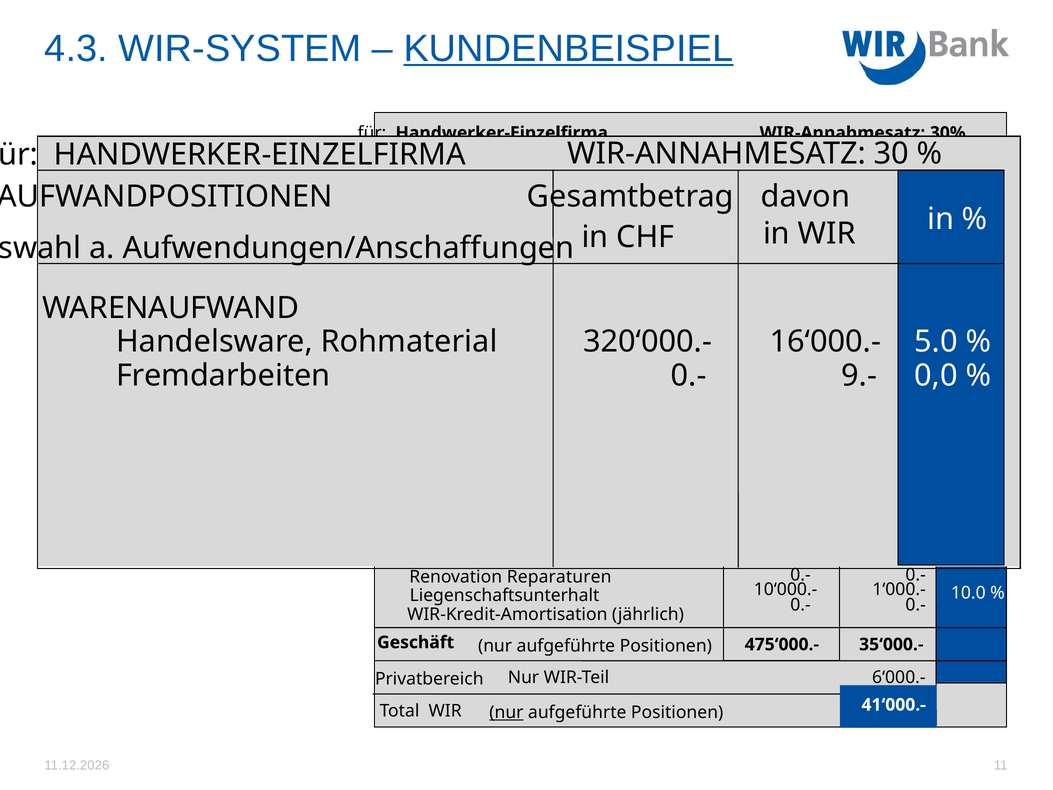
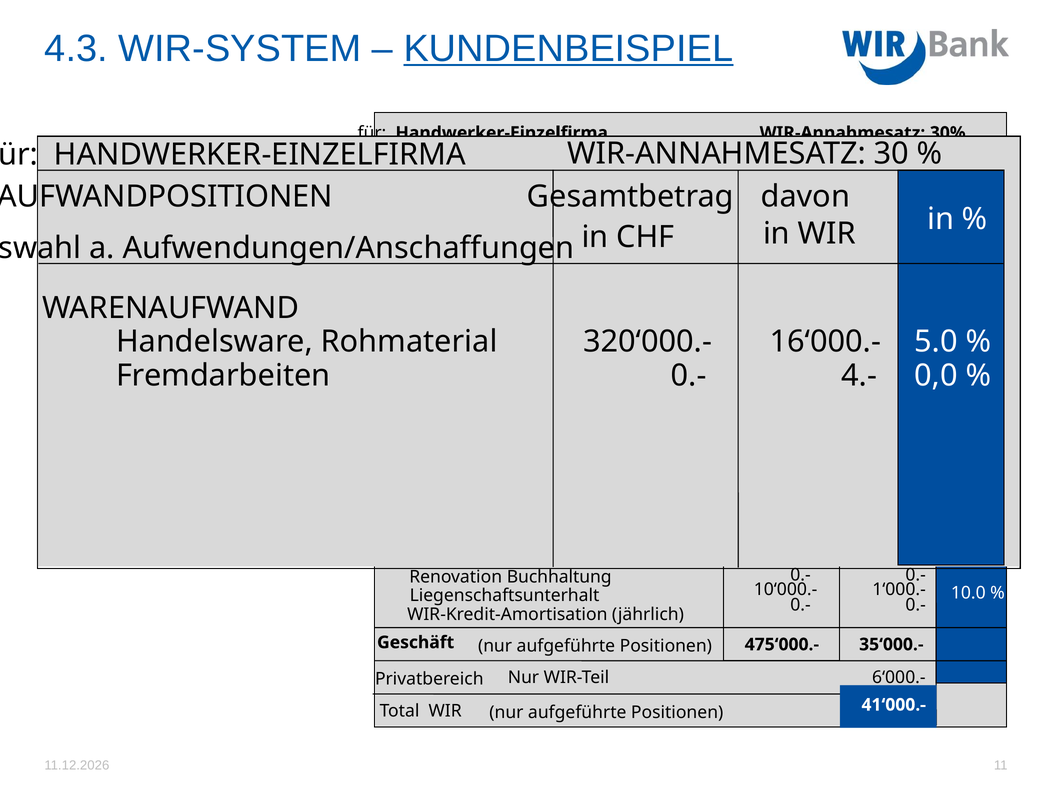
9.-: 9.- -> 4.- (859, 375)
Renovation Reparaturen: Reparaturen -> Buchhaltung (559, 577)
nur underline: present -> none (506, 712)
